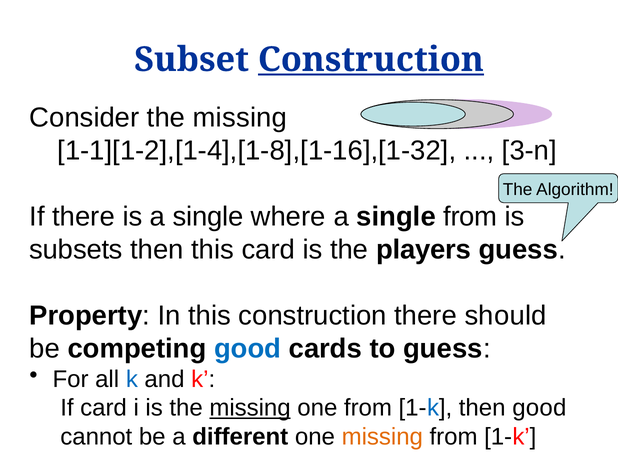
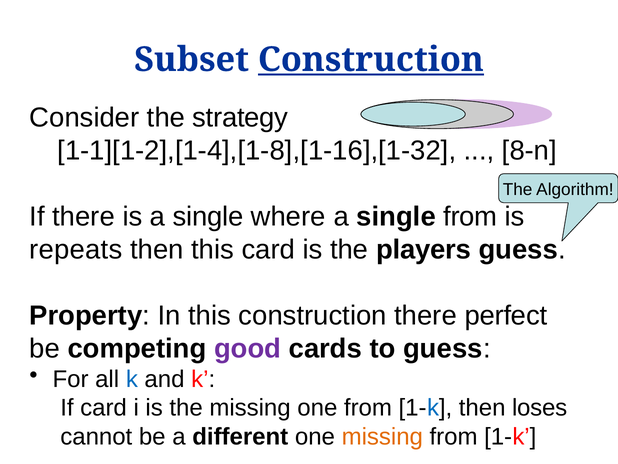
Consider the missing: missing -> strategy (240, 117)
3-n: 3-n -> 8-n (529, 150)
subsets: subsets -> repeats (76, 249)
should: should -> perfect (506, 315)
good colour: blue -> purple (248, 348)
missing underline: present -> none (250, 408)
then good: good -> loses (540, 408)
